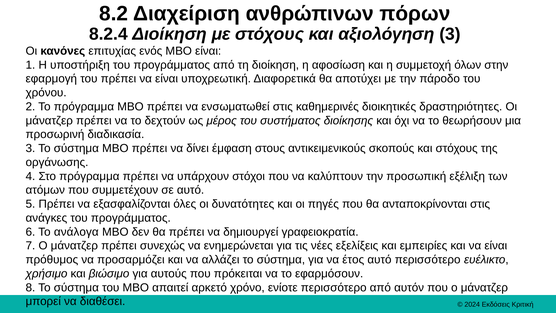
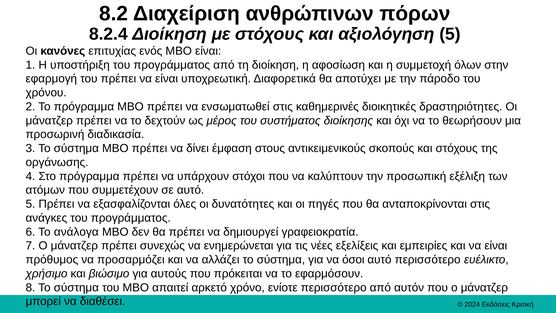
αξιολόγηση 3: 3 -> 5 (450, 34)
έτος: έτος -> όσοι (353, 260)
